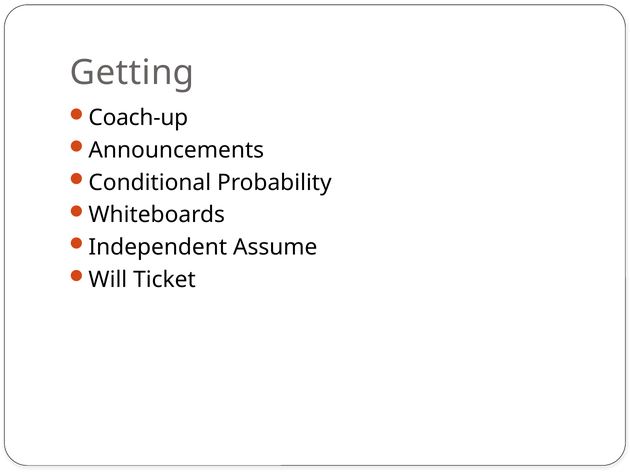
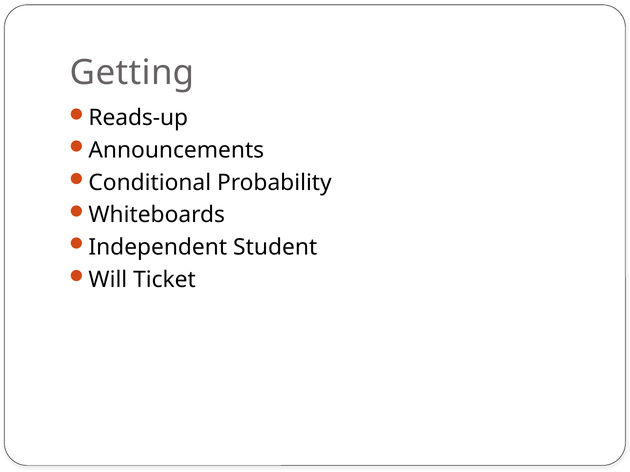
Coach-up: Coach-up -> Reads-up (138, 118)
Assume: Assume -> Student (275, 248)
